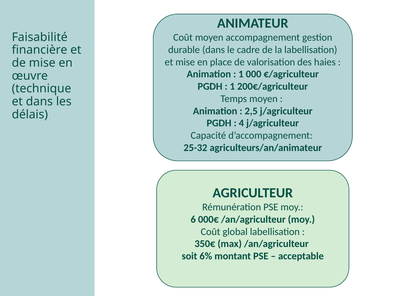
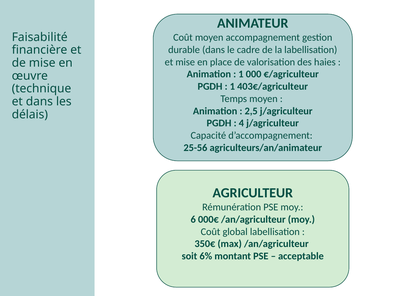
200€/agriculteur: 200€/agriculteur -> 403€/agriculteur (273, 86)
25-32: 25-32 -> 25-56 (195, 148)
